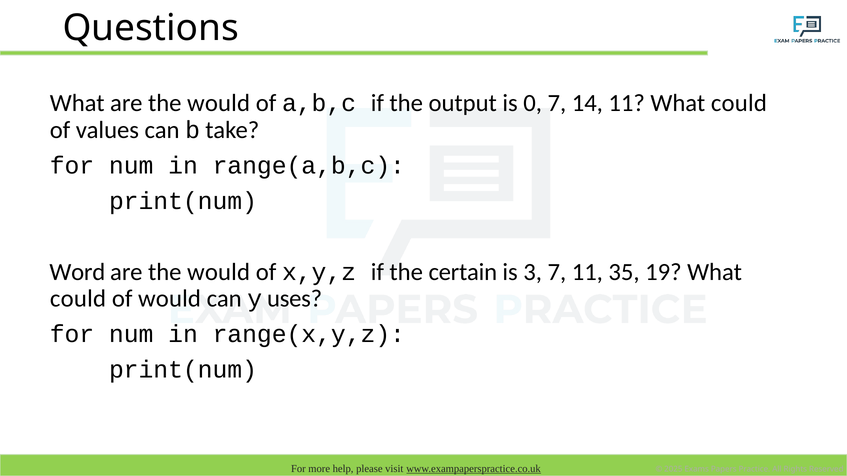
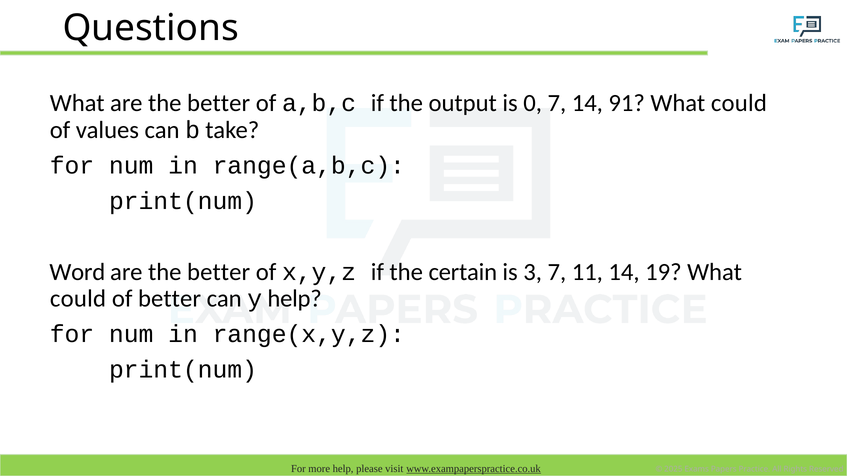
What are the would: would -> better (219, 103)
14 11: 11 -> 91 (627, 103)
would: would -> better (219, 272)
11 35: 35 -> 14 (624, 272)
of would: would -> better (170, 299)
y uses: uses -> help (295, 299)
